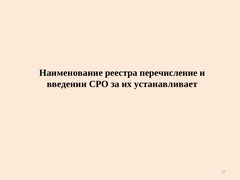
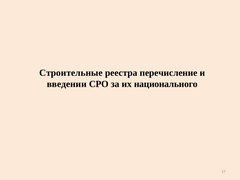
Наименование: Наименование -> Строительные (71, 73)
устанавливает: устанавливает -> национального (166, 84)
